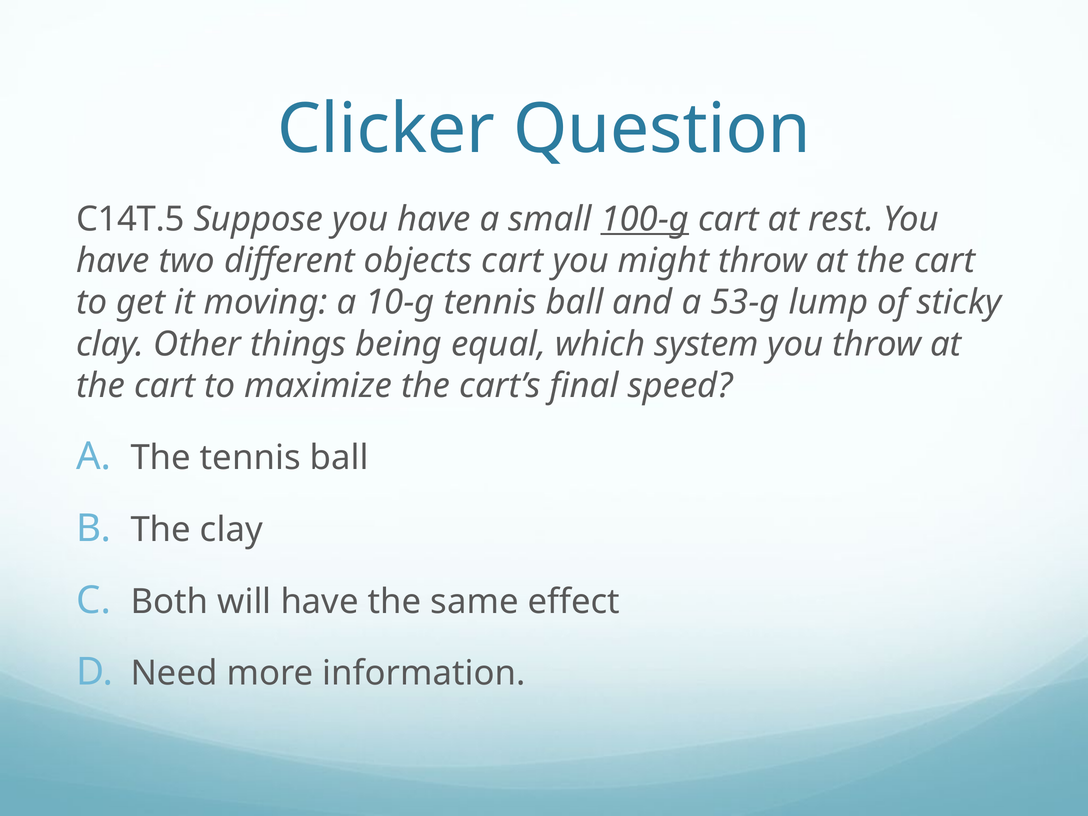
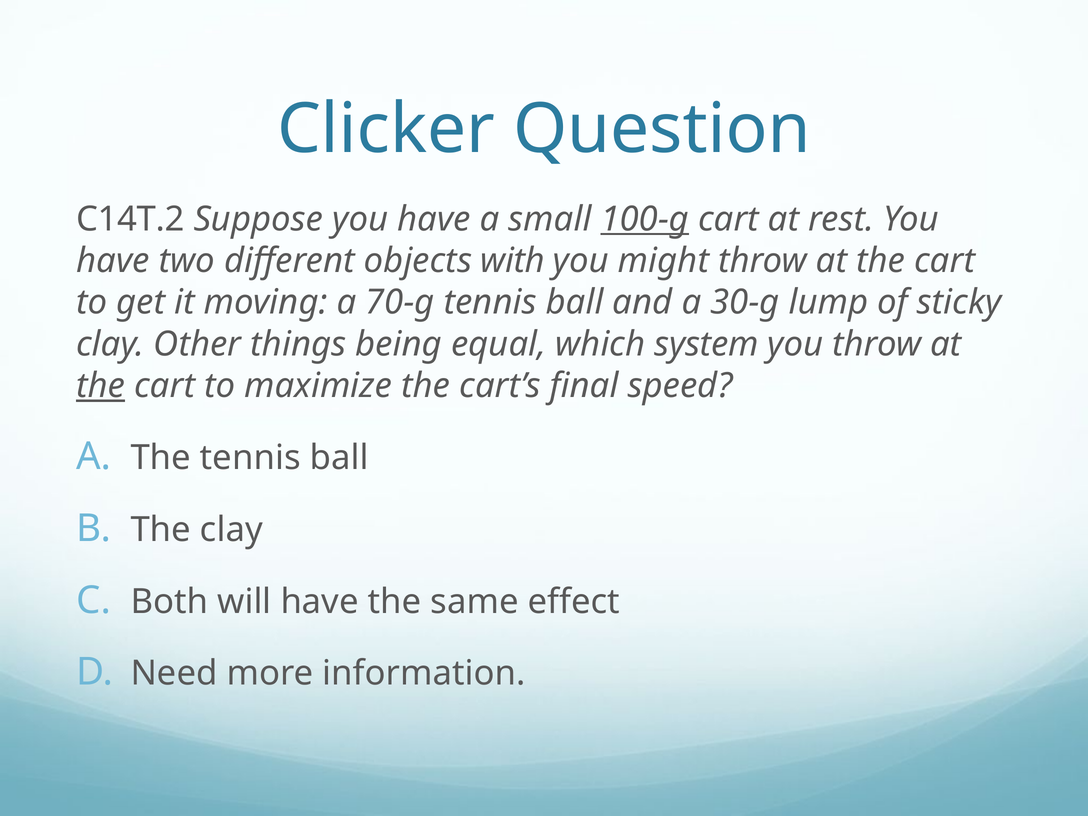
C14T.5: C14T.5 -> C14T.2 (130, 219)
objects cart: cart -> with (513, 261)
10-g: 10-g -> 70-g (400, 302)
53-g: 53-g -> 30-g (745, 302)
the underline: none -> present (101, 386)
